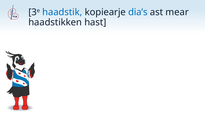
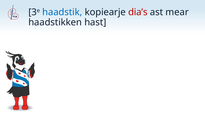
dia’s colour: blue -> red (138, 12)
